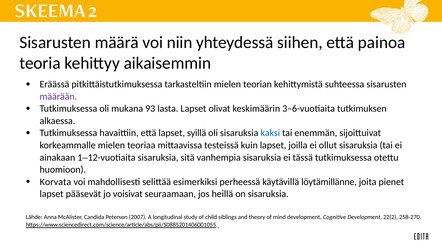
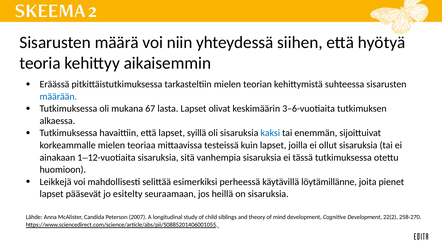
painoa: painoa -> hyötyä (382, 42)
määrään colour: purple -> blue (58, 96)
93: 93 -> 67 (150, 108)
Korvata: Korvata -> Leikkejä (56, 182)
voisivat: voisivat -> esitelty (128, 194)
